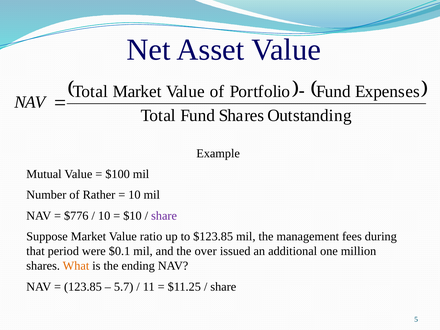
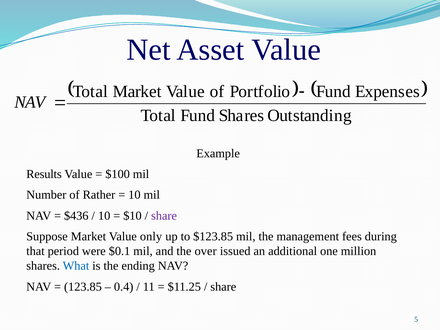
Mutual: Mutual -> Results (44, 174)
$776: $776 -> $436 (76, 216)
ratio: ratio -> only (151, 237)
What colour: orange -> blue (76, 266)
5.7: 5.7 -> 0.4 (124, 287)
